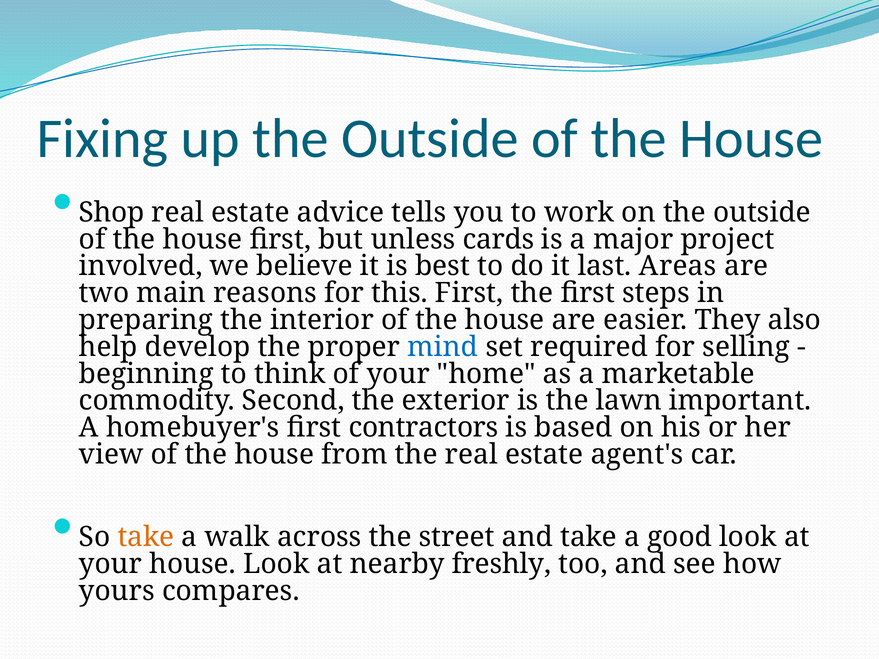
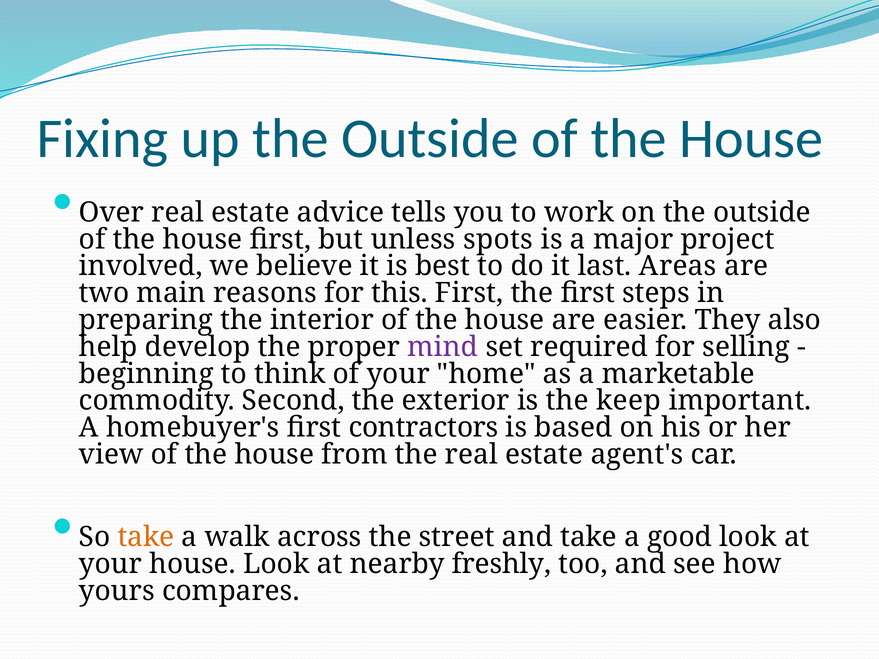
Shop: Shop -> Over (112, 212)
cards: cards -> spots (498, 239)
mind colour: blue -> purple (443, 347)
lawn: lawn -> keep (628, 401)
